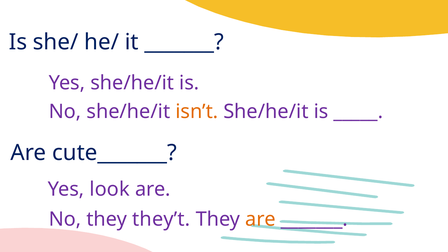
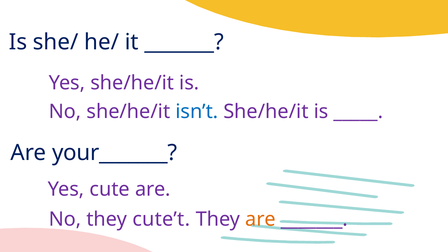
isn’t colour: orange -> blue (197, 112)
cute_______: cute_______ -> your_______ (115, 153)
look: look -> cute (110, 189)
they’t: they’t -> cute’t (161, 219)
